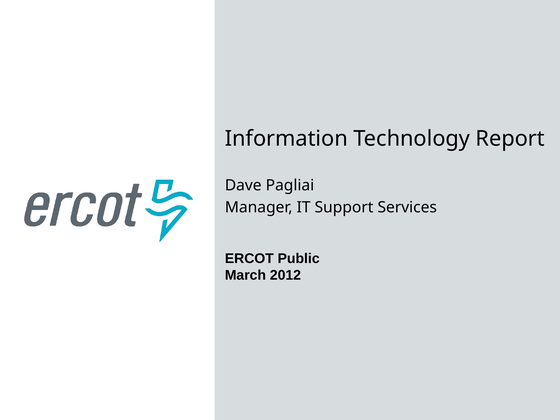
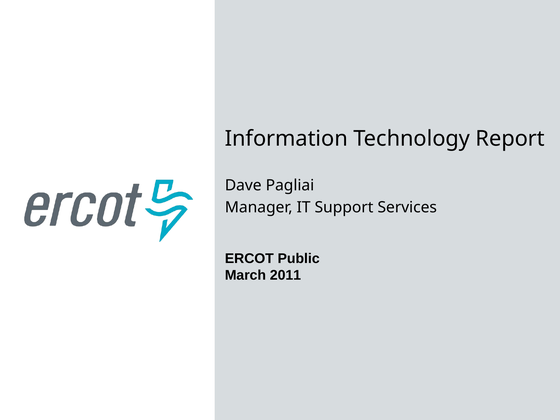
2012: 2012 -> 2011 (285, 275)
